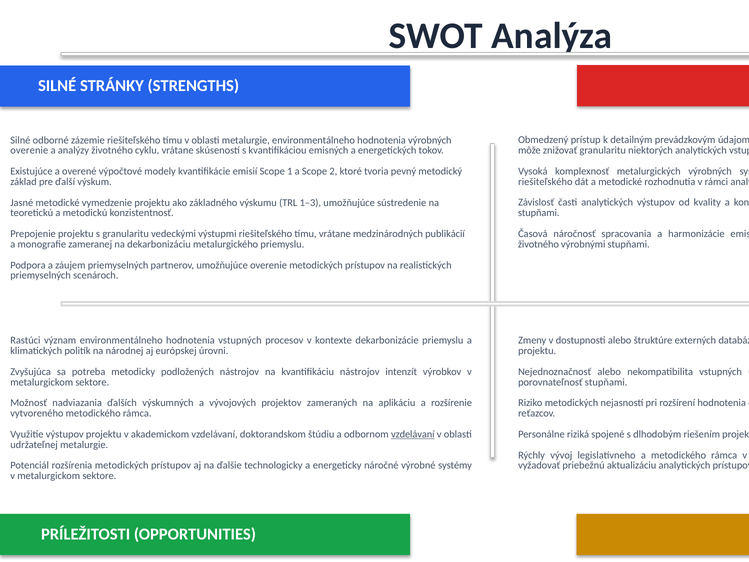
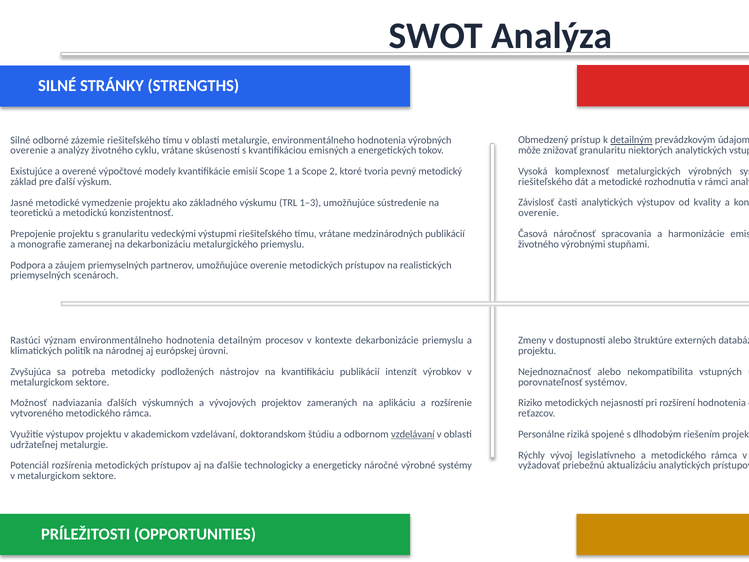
detailným underline: none -> present (631, 140)
stupňami: stupňami -> overenie (539, 213)
hodnotenia vstupných: vstupných -> detailným (240, 340)
kvantifikáciu nástrojov: nástrojov -> publikácií (360, 372)
porovnateľnosť stupňami: stupňami -> systémov (606, 382)
